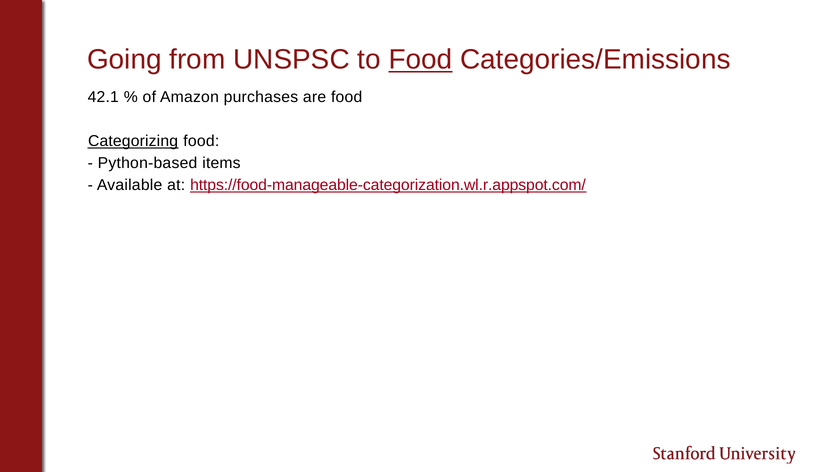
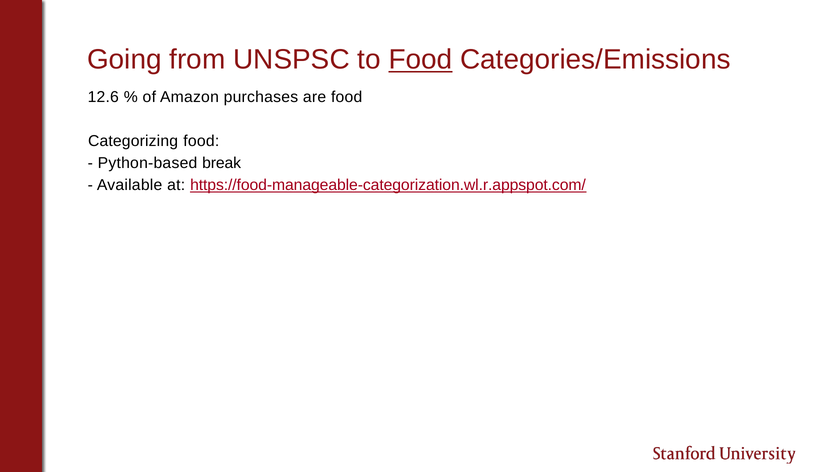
42.1: 42.1 -> 12.6 (103, 97)
Categorizing underline: present -> none (133, 141)
items: items -> break (222, 163)
